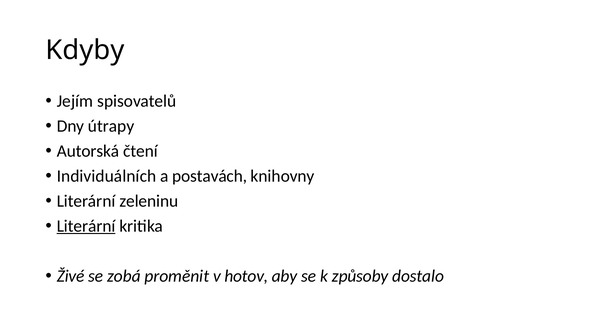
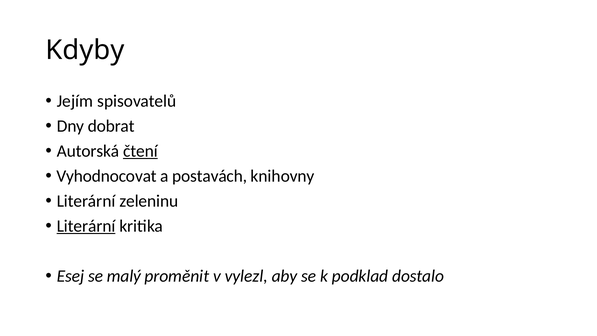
útrapy: útrapy -> dobrat (111, 126)
čtení underline: none -> present (140, 151)
Individuálních: Individuálních -> Vyhodnocovat (107, 176)
Živé: Živé -> Esej (71, 276)
zobá: zobá -> malý (124, 276)
hotov: hotov -> vylezl (246, 276)
způsoby: způsoby -> podklad (360, 276)
